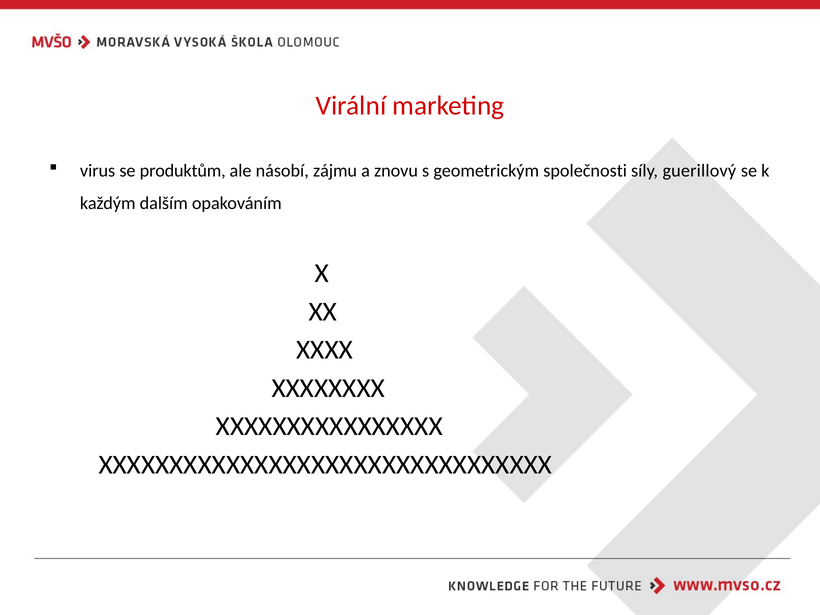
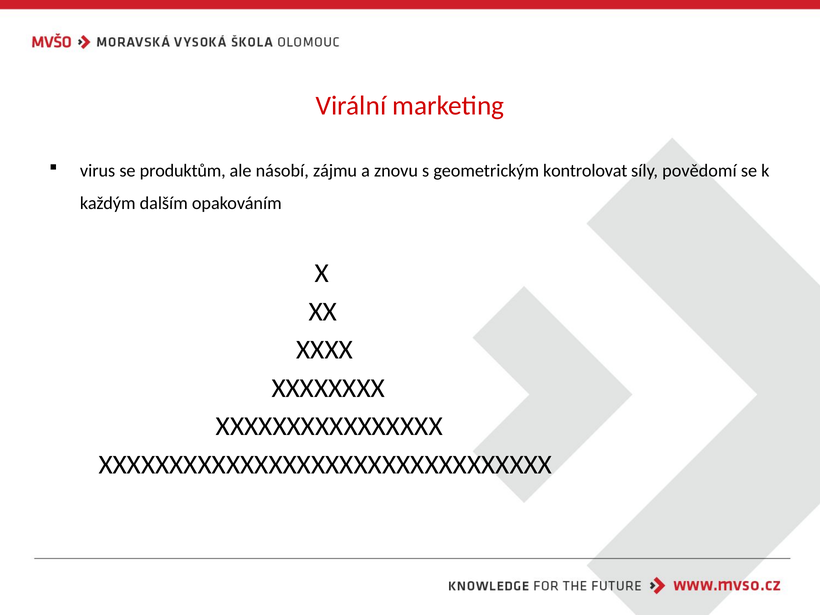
společnosti: společnosti -> kontrolovat (585, 171)
guerillový: guerillový -> povědomí (699, 171)
